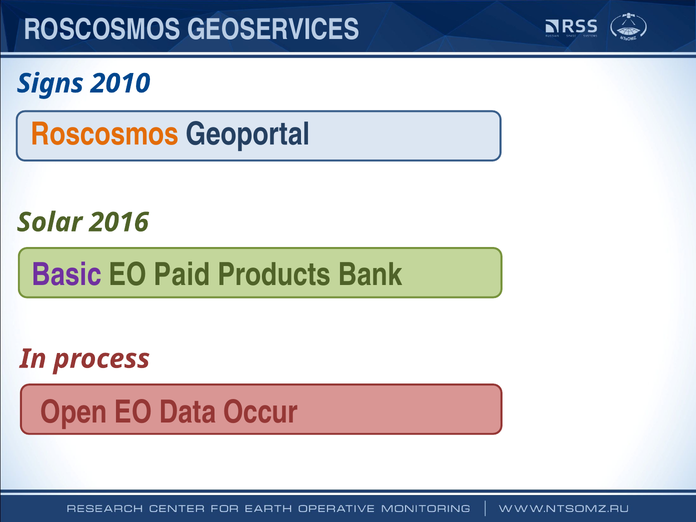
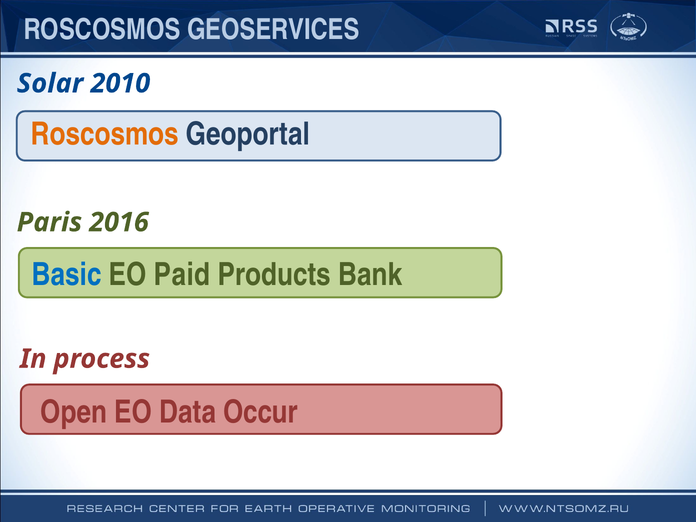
Signs: Signs -> Solar (50, 83)
Solar: Solar -> Paris (49, 222)
Basic colour: purple -> blue (67, 275)
